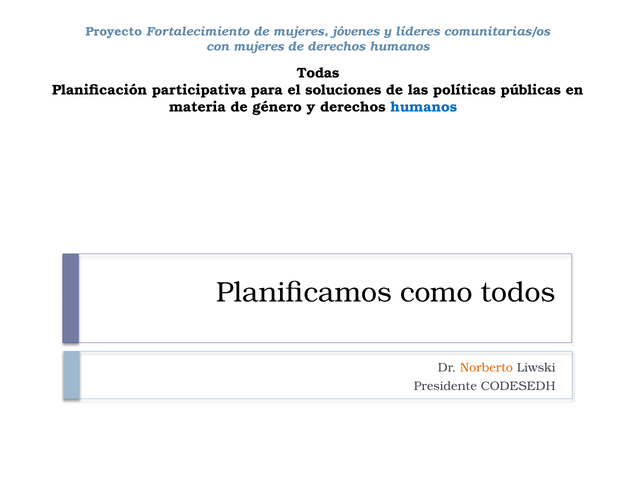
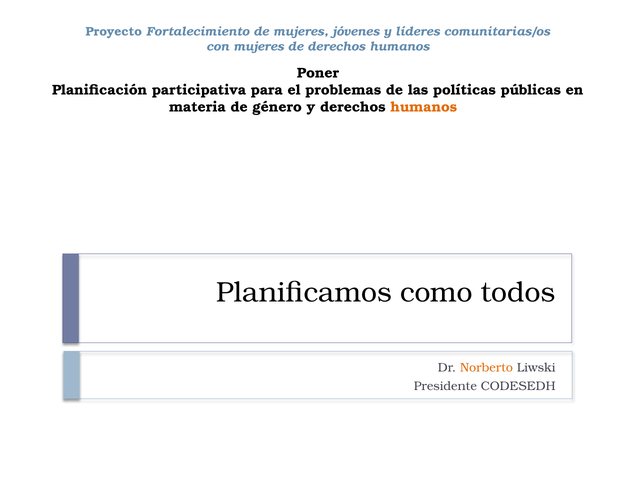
Todas: Todas -> Poner (318, 73)
soluciones: soluciones -> problemas (343, 90)
humanos colour: blue -> orange (424, 107)
